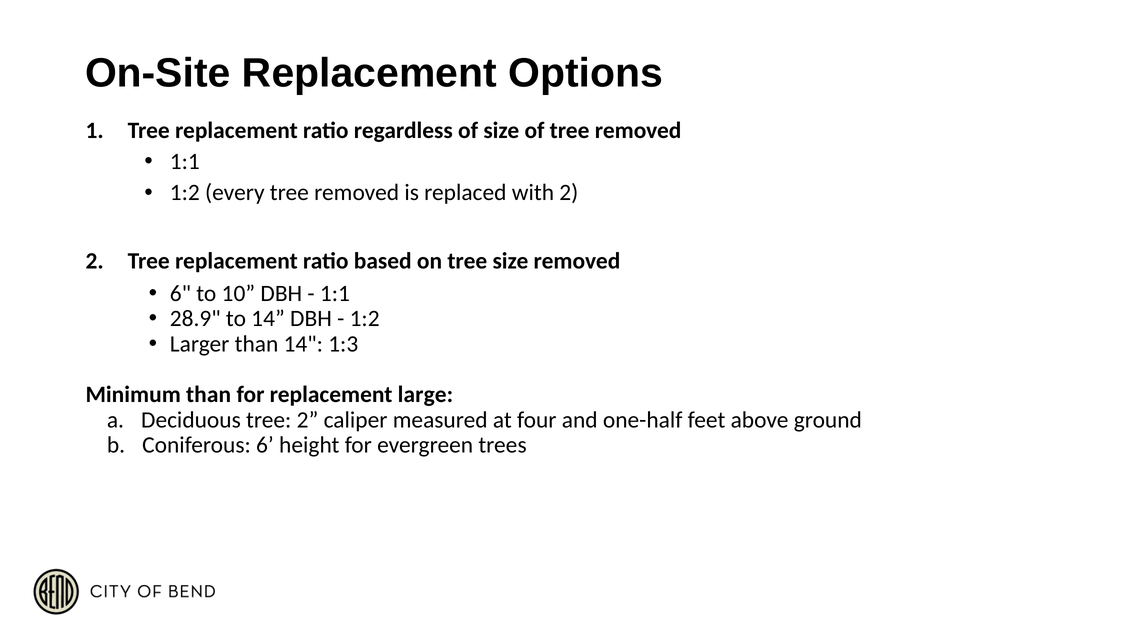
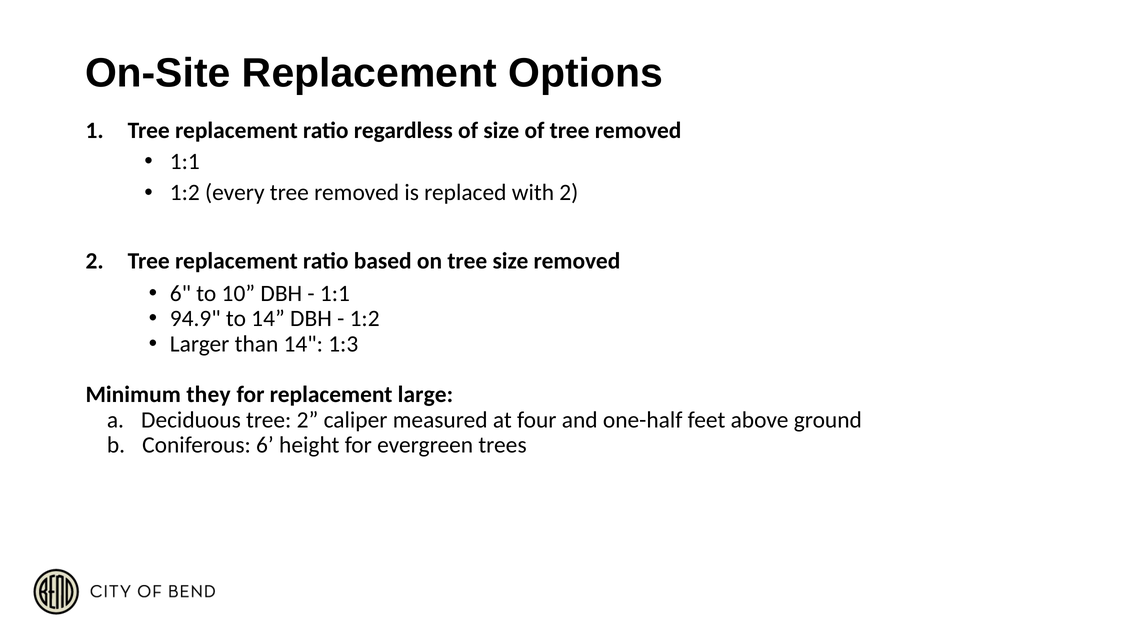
28.9: 28.9 -> 94.9 (195, 318)
Minimum than: than -> they (208, 394)
